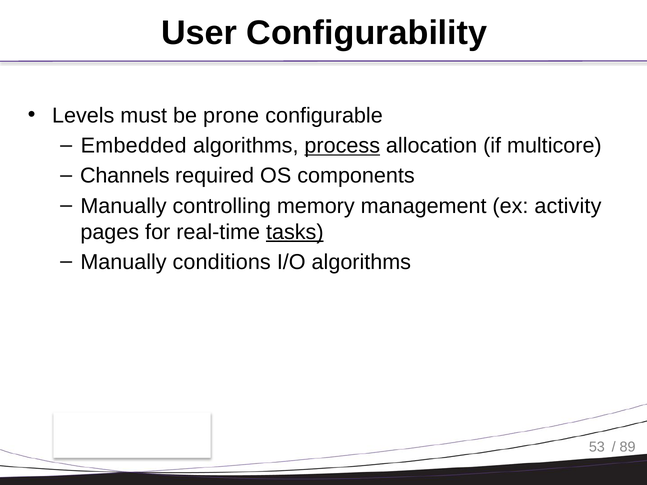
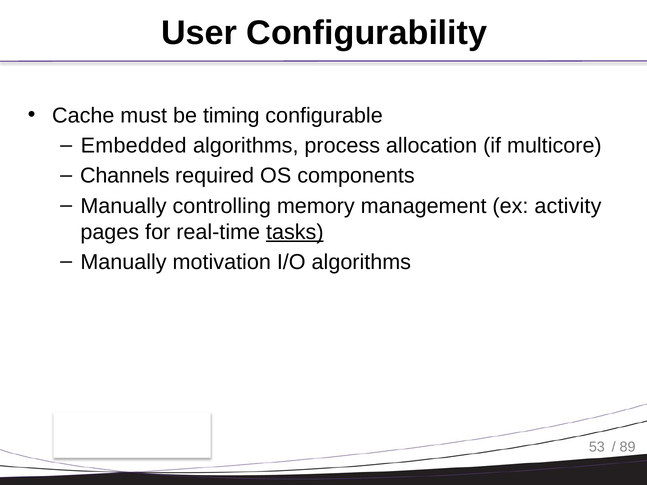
Levels: Levels -> Cache (83, 116)
prone: prone -> timing (231, 116)
process underline: present -> none (342, 146)
conditions: conditions -> motivation (222, 262)
